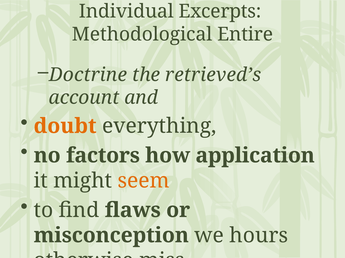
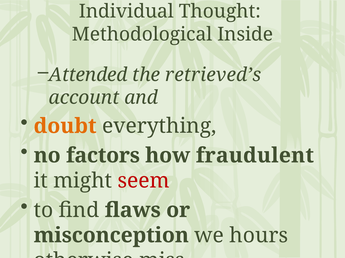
Excerpts: Excerpts -> Thought (220, 11)
Entire: Entire -> Inside (245, 34)
Doctrine: Doctrine -> Attended (88, 75)
application: application -> fraudulent (255, 156)
seem colour: orange -> red (144, 181)
